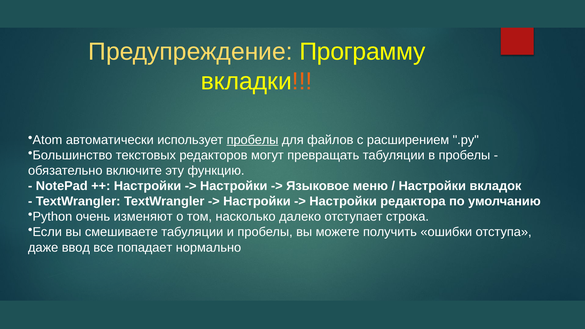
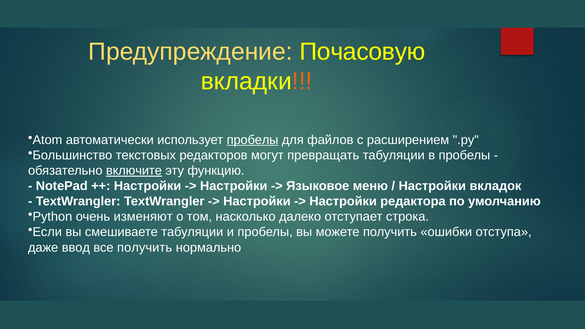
Программу: Программу -> Почасовую (362, 52)
включите underline: none -> present (134, 171)
все попадает: попадает -> получить (145, 247)
